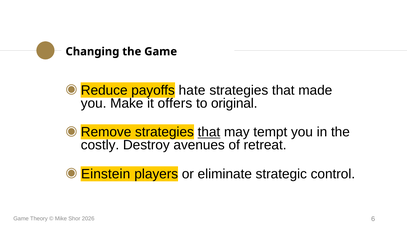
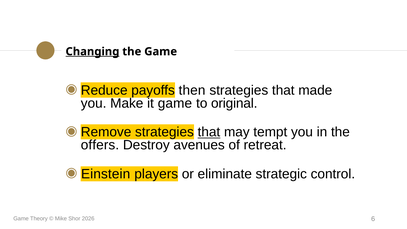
Changing underline: none -> present (92, 52)
hate: hate -> then (192, 90)
it offers: offers -> game (175, 103)
costly: costly -> offers (100, 145)
